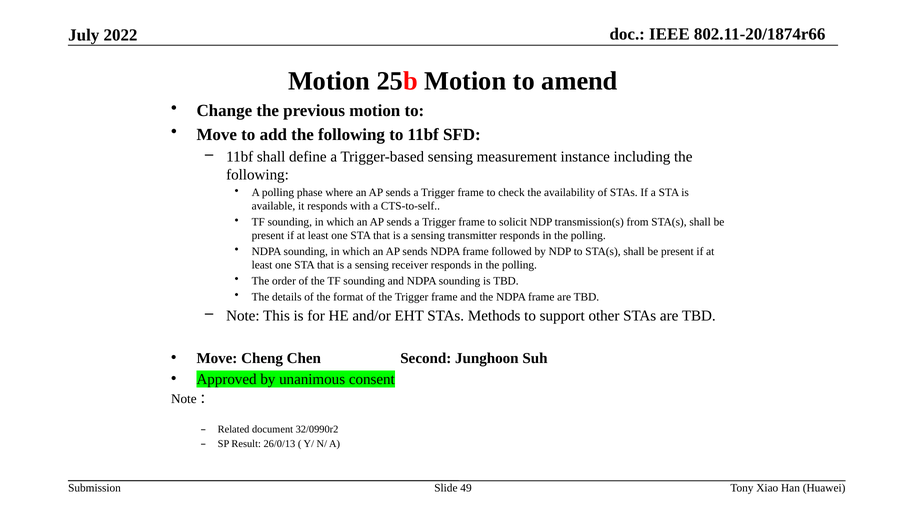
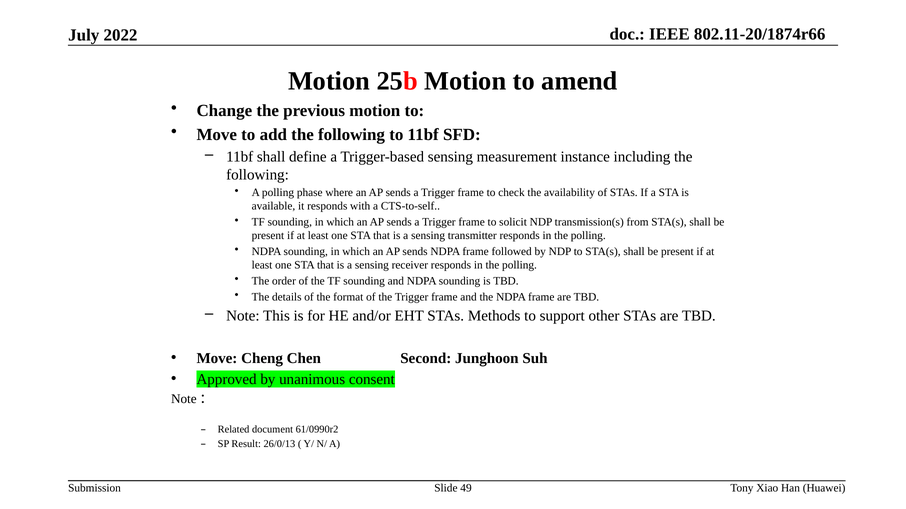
32/0990r2: 32/0990r2 -> 61/0990r2 (317, 430)
